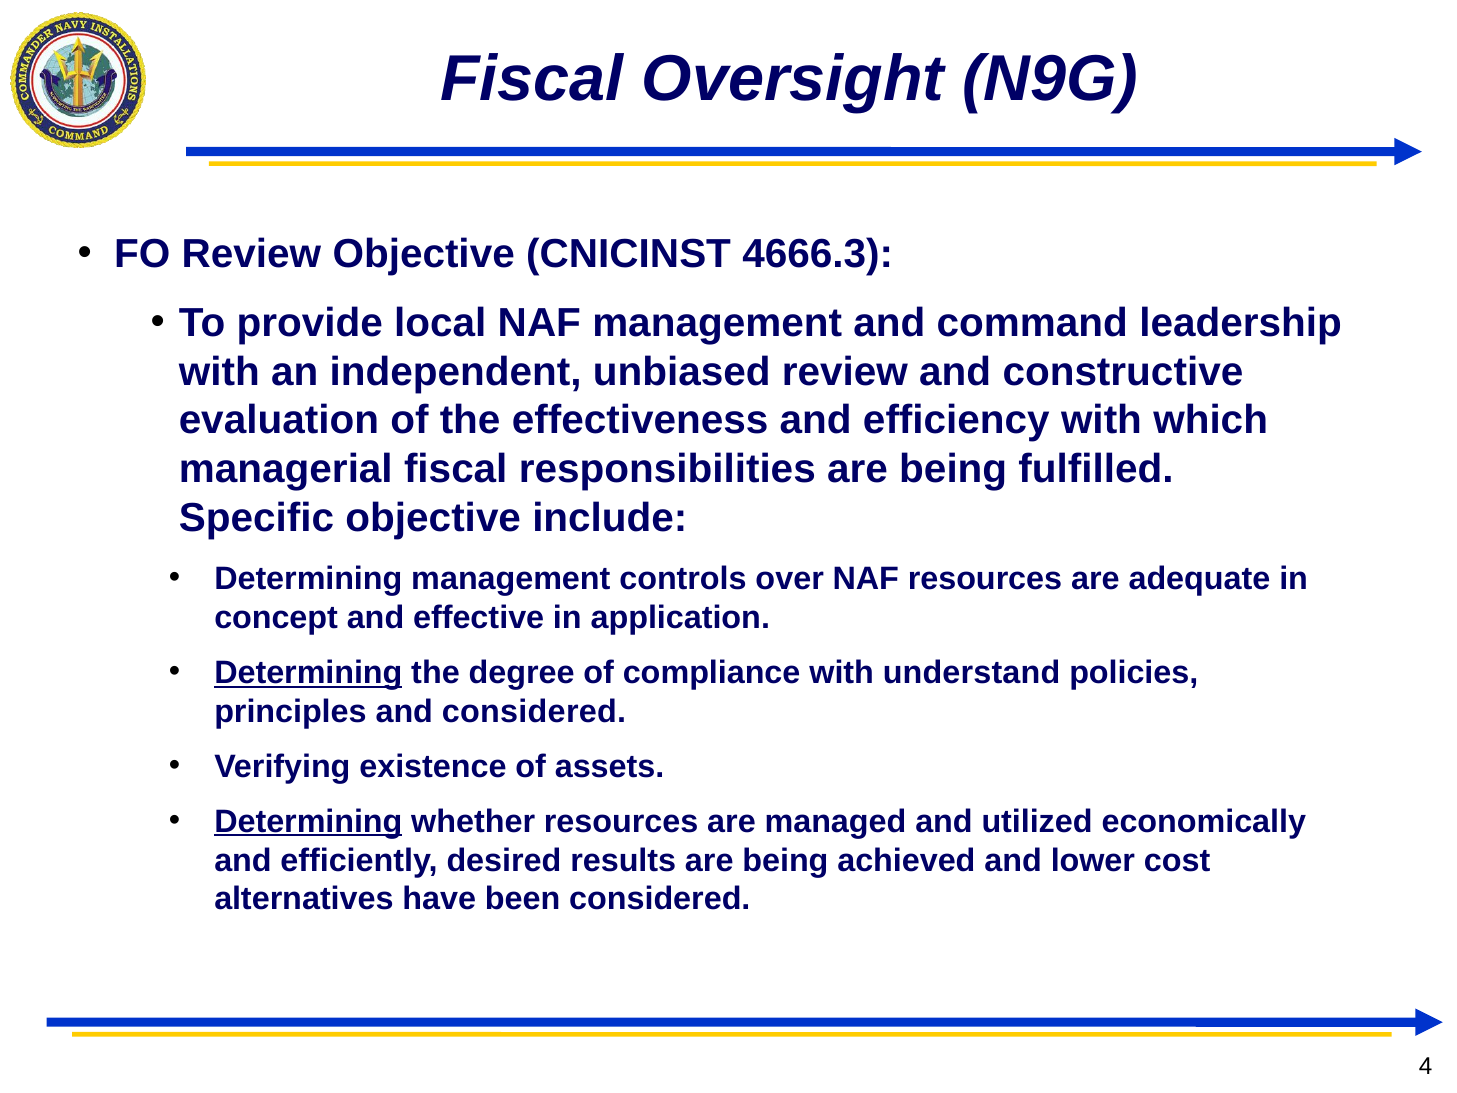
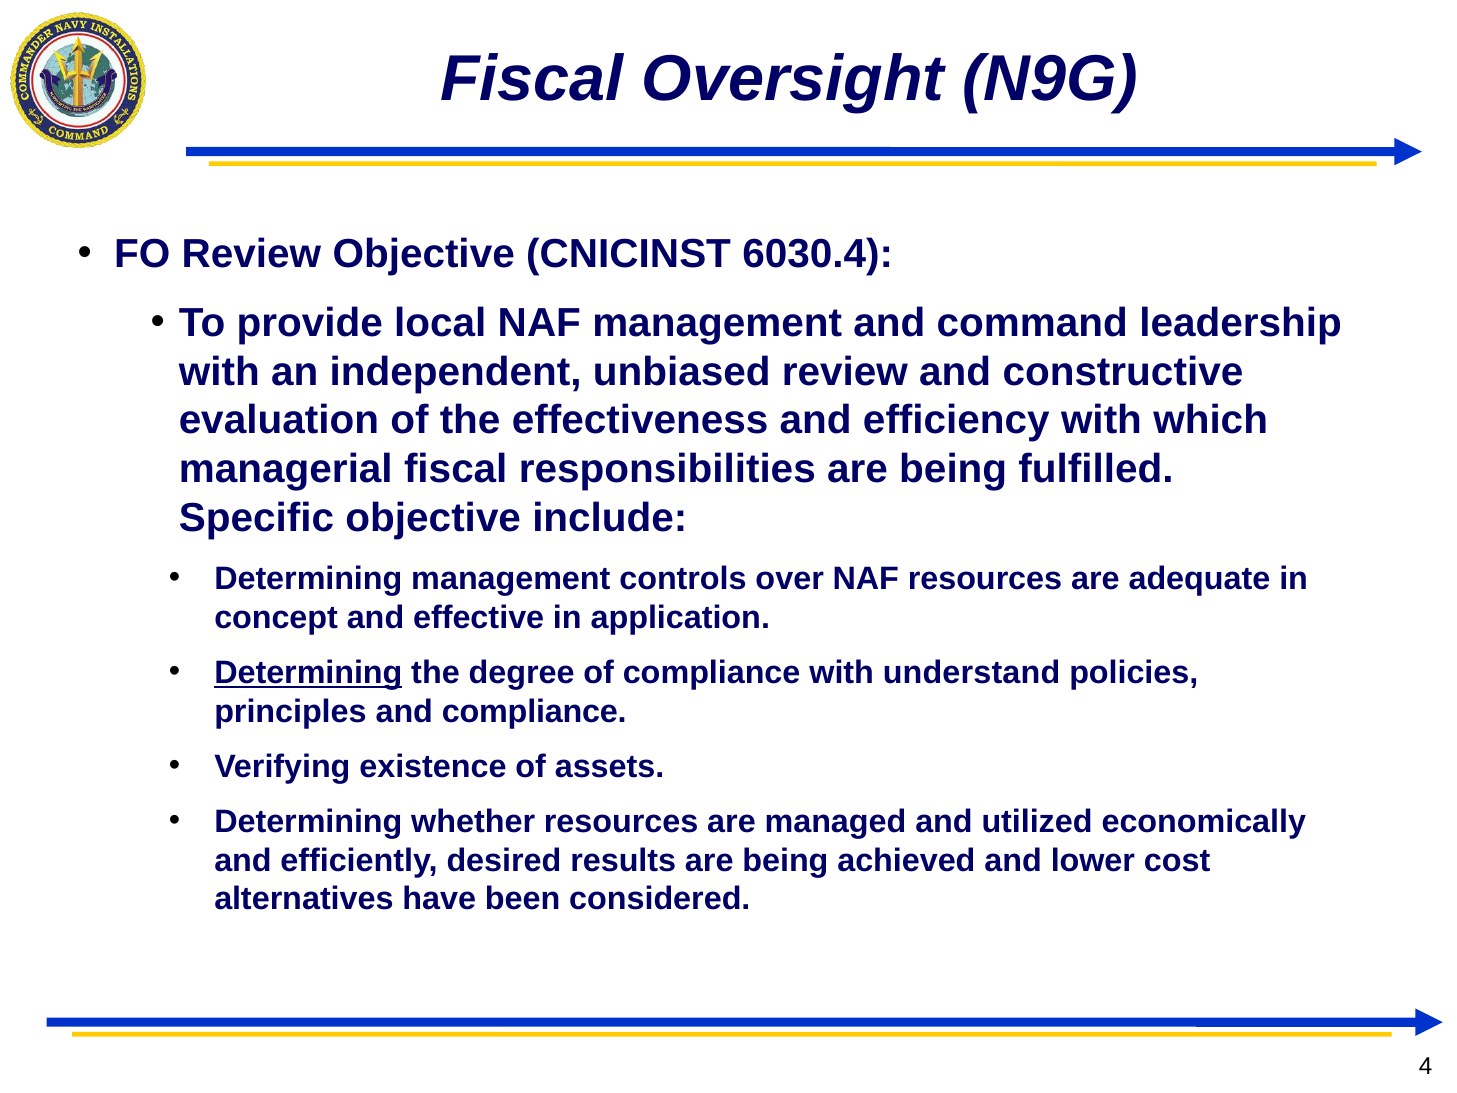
4666.3: 4666.3 -> 6030.4 (818, 254)
and considered: considered -> compliance (534, 711)
Determining underline: present -> none (308, 821)
